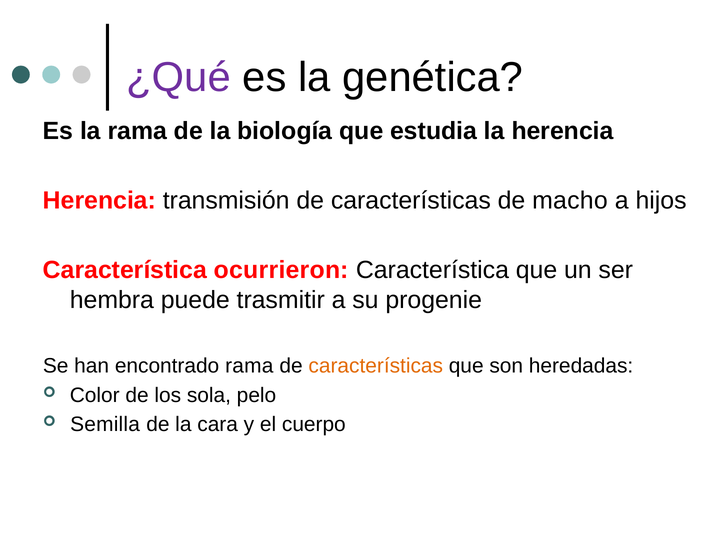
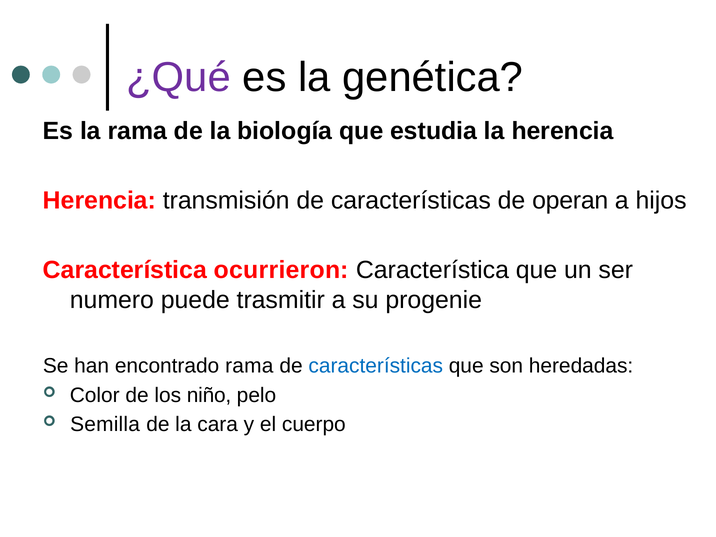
macho: macho -> operan (570, 200)
hembra: hembra -> numero (112, 300)
características colour: orange -> blue (376, 366)
sola: sola -> niño (209, 395)
